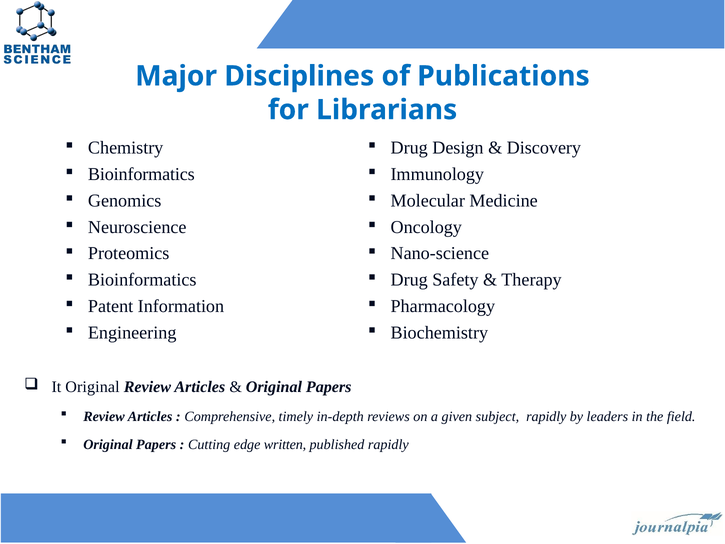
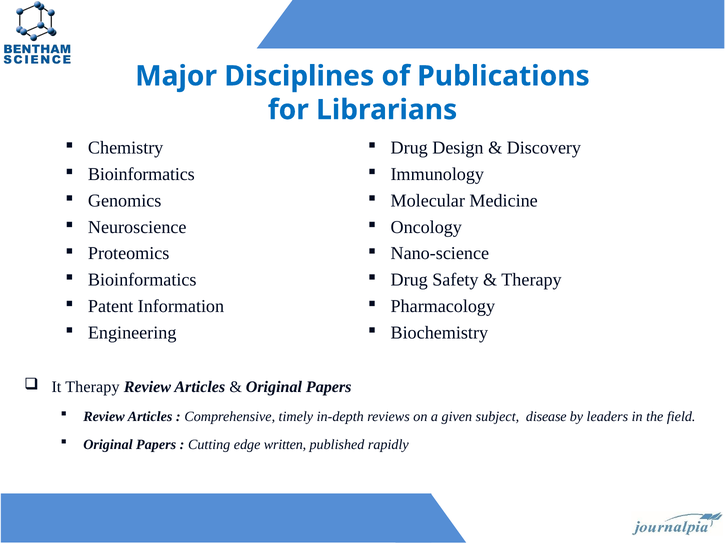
It Original: Original -> Therapy (92, 387)
subject rapidly: rapidly -> disease (546, 416)
